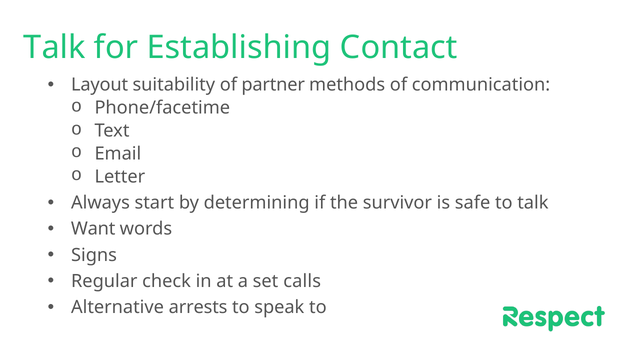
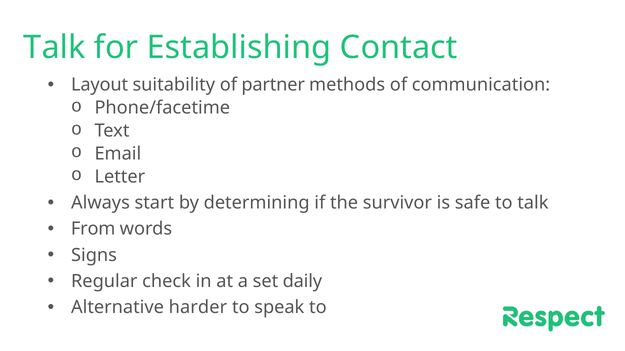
Want: Want -> From (93, 229)
calls: calls -> daily (302, 282)
arrests: arrests -> harder (198, 308)
